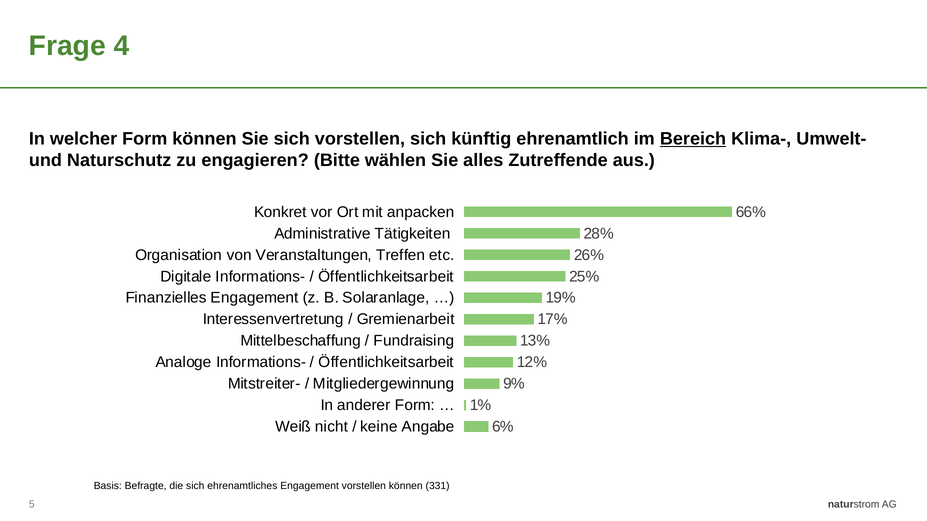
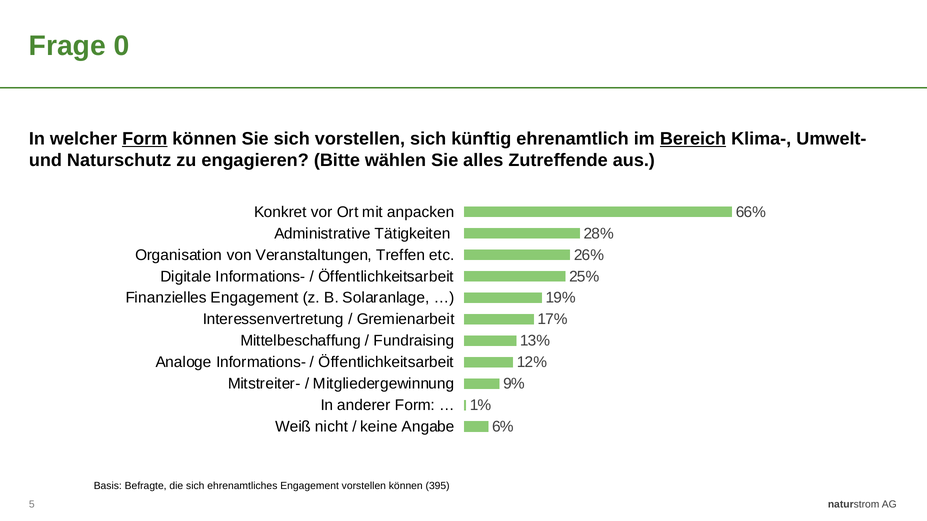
4: 4 -> 0 (122, 46)
Form underline: none -> present (145, 139)
331: 331 -> 395 (438, 486)
